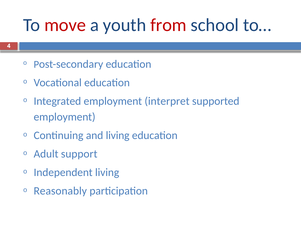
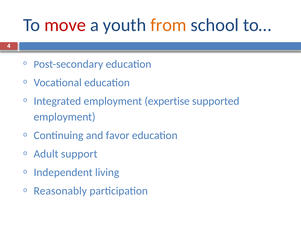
from colour: red -> orange (169, 25)
interpret: interpret -> expertise (167, 101)
and living: living -> favor (118, 135)
